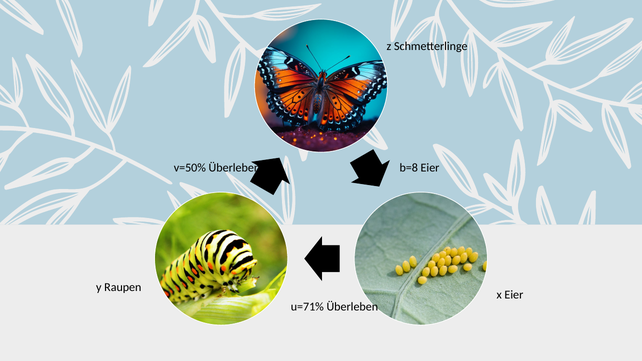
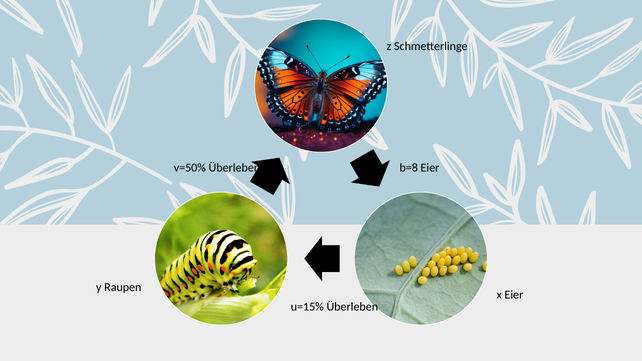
u=71%: u=71% -> u=15% (307, 307)
